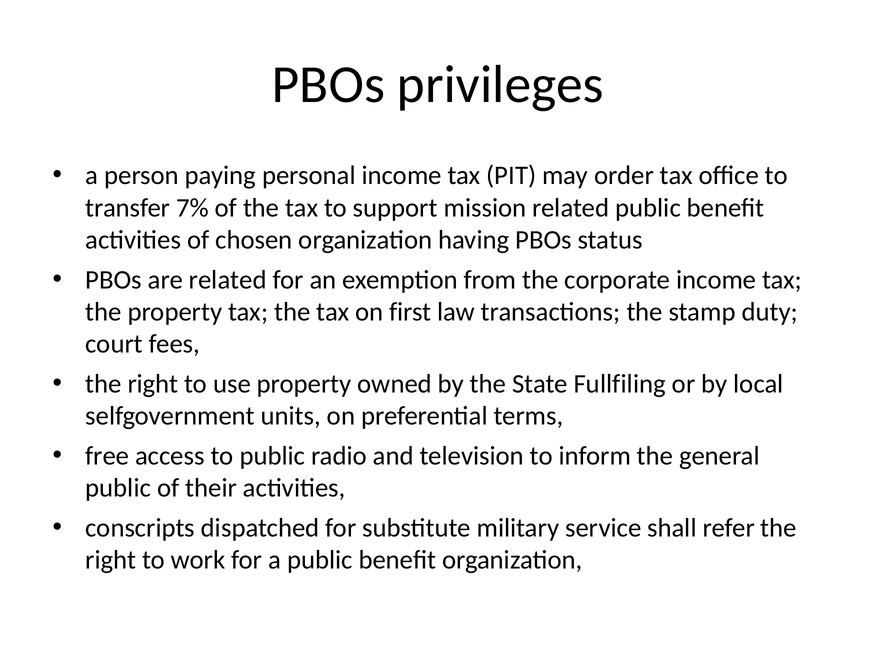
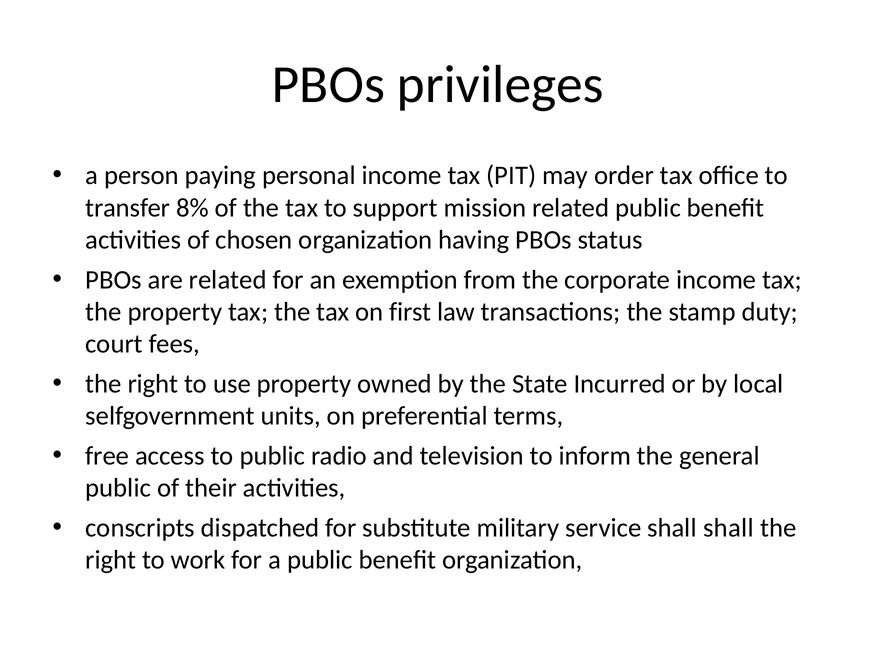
7%: 7% -> 8% (192, 208)
Fullfiling: Fullfiling -> Incurred (620, 384)
shall refer: refer -> shall (728, 528)
